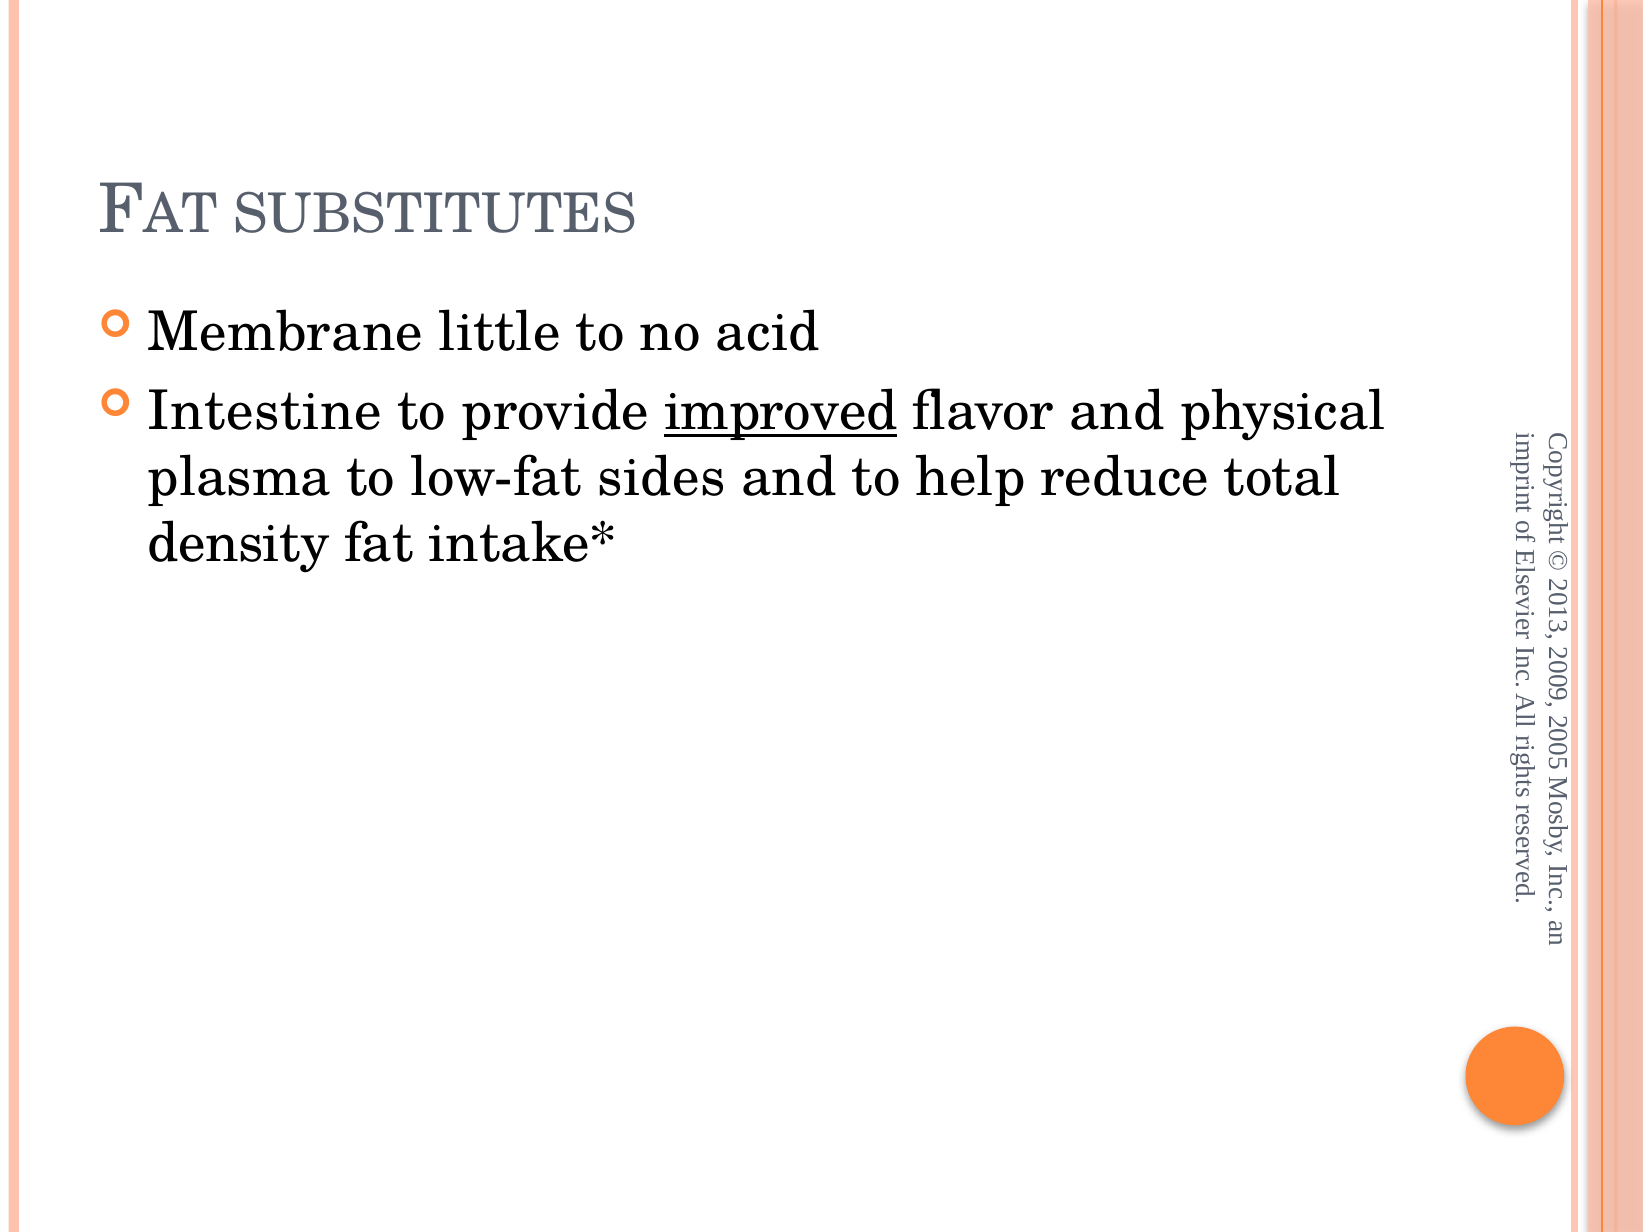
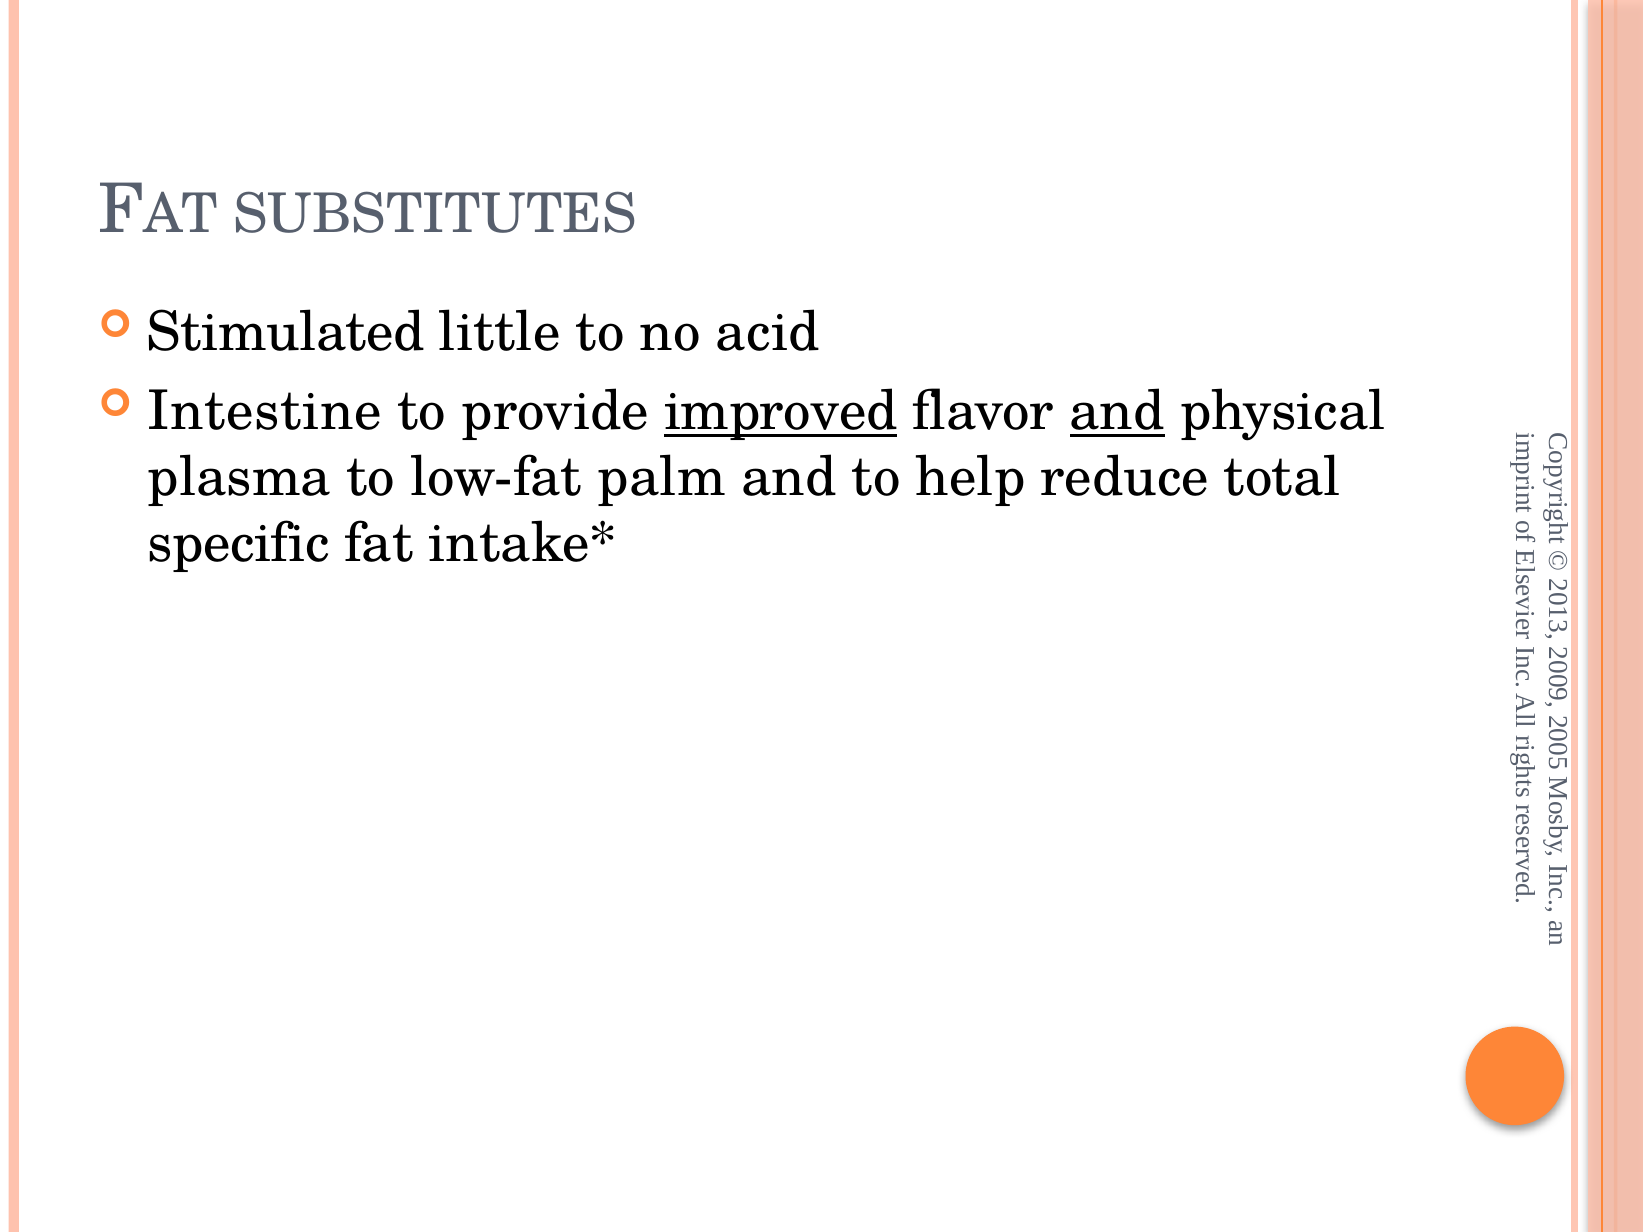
Membrane: Membrane -> Stimulated (286, 332)
and underline: none -> present (1117, 412)
sides: sides -> palm (662, 477)
density: density -> specific (239, 543)
